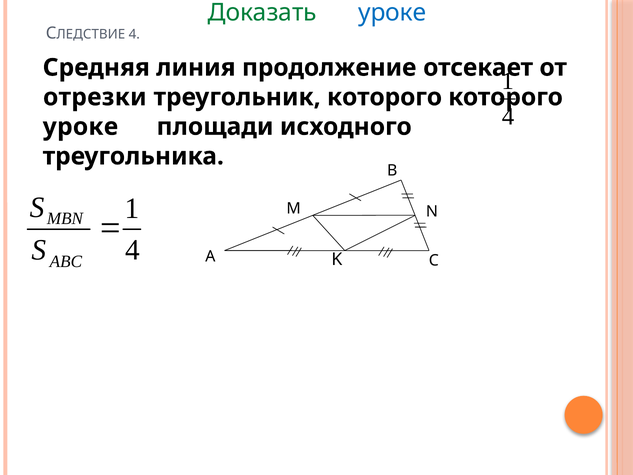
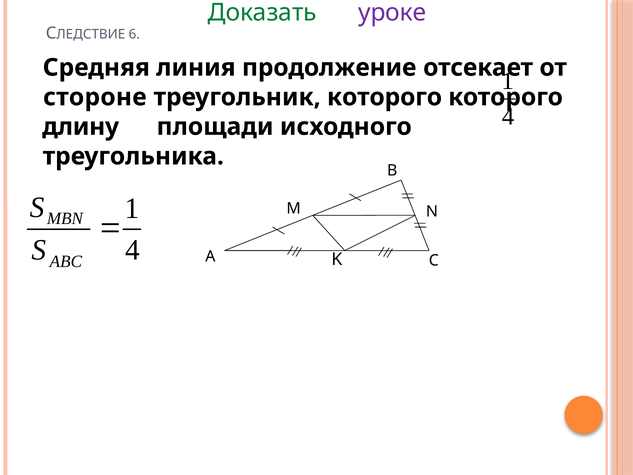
уроке colour: blue -> purple (392, 13)
4: 4 -> 6 (134, 34)
отрезки: отрезки -> стороне (95, 97)
уроке: уроке -> длину (81, 127)
